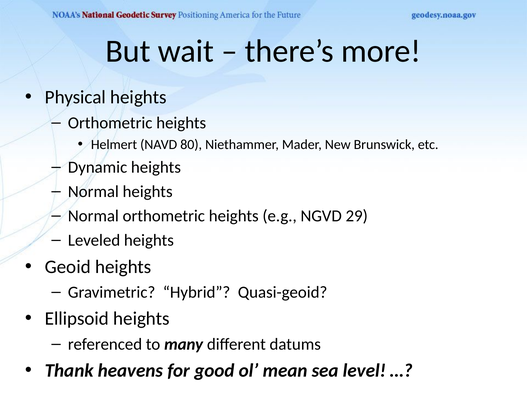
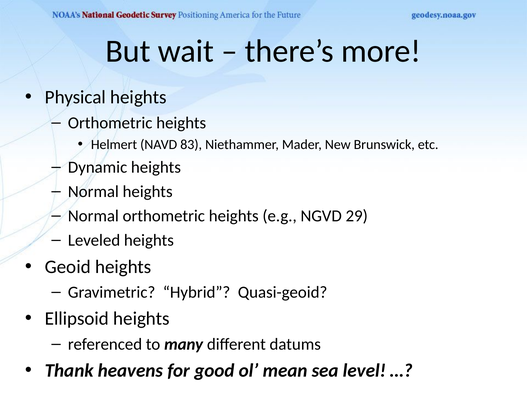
80: 80 -> 83 (191, 144)
